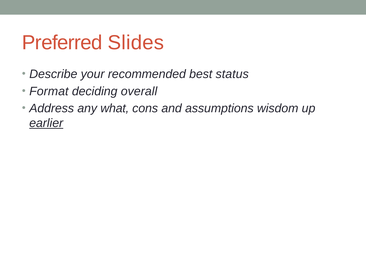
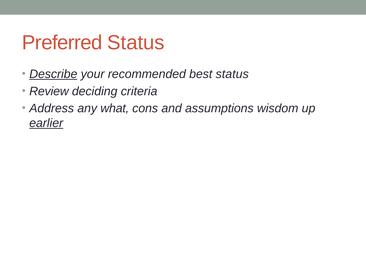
Preferred Slides: Slides -> Status (136, 43)
Describe underline: none -> present (53, 74)
Format: Format -> Review (49, 91)
overall: overall -> criteria (139, 91)
